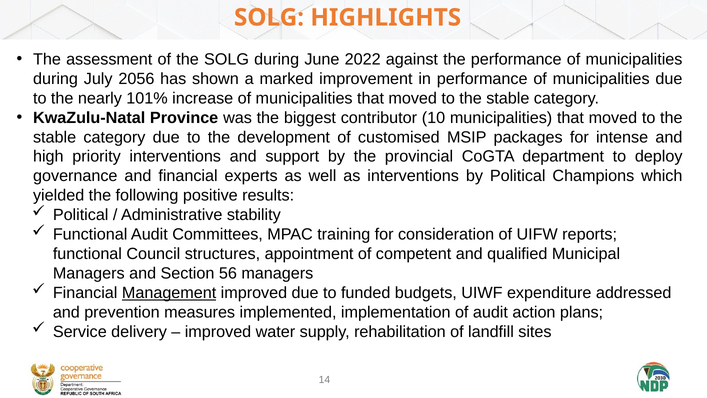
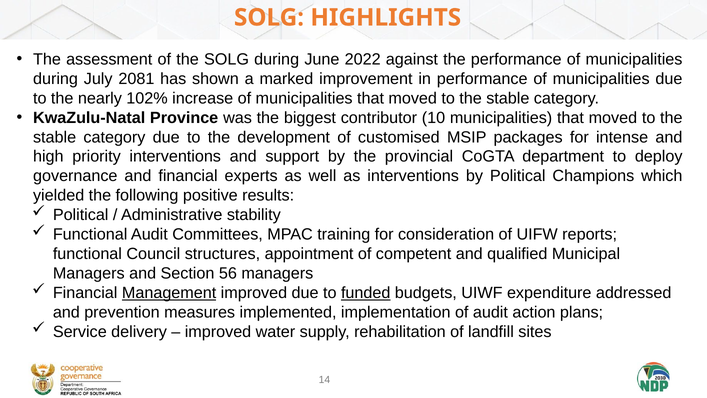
2056: 2056 -> 2081 (136, 79)
101%: 101% -> 102% (147, 98)
funded underline: none -> present (366, 293)
